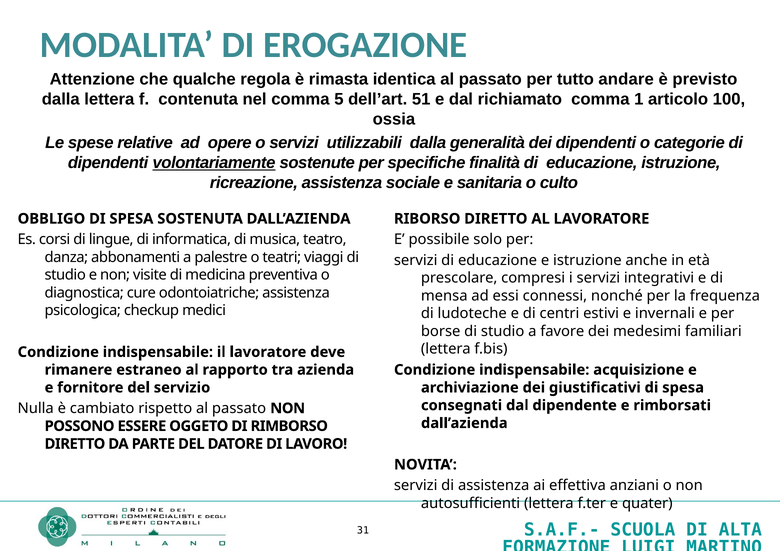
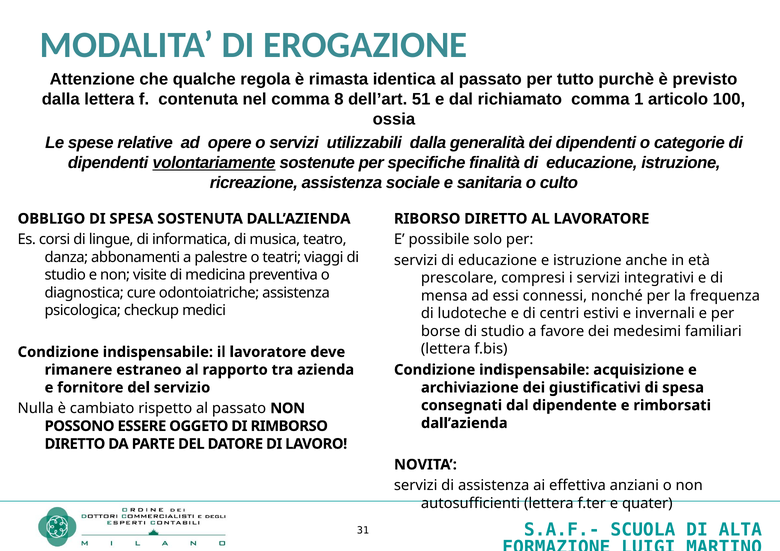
andare: andare -> purchè (626, 79)
5: 5 -> 8 (339, 99)
